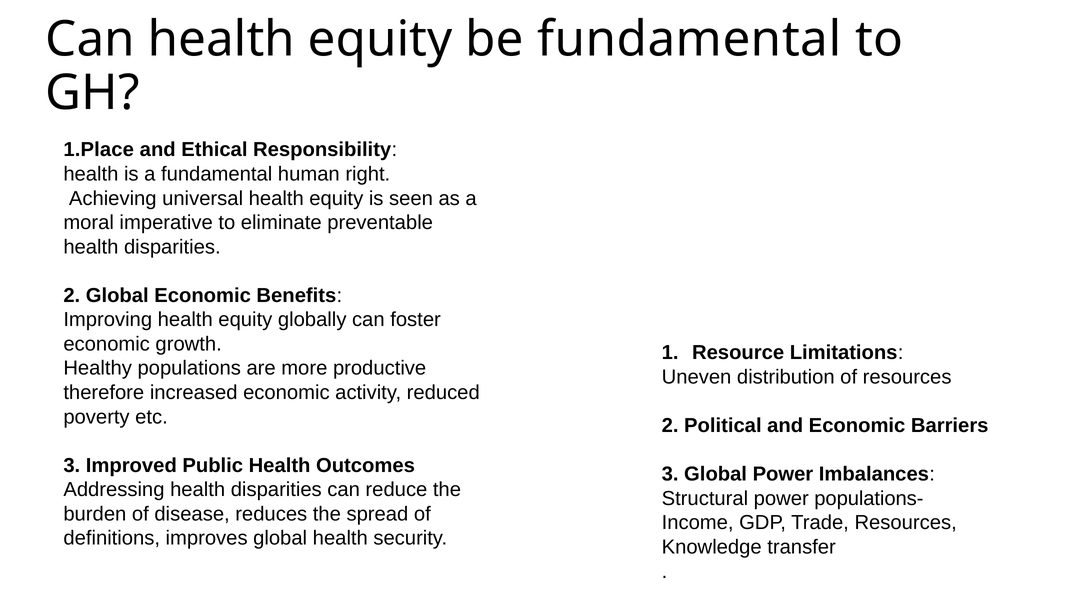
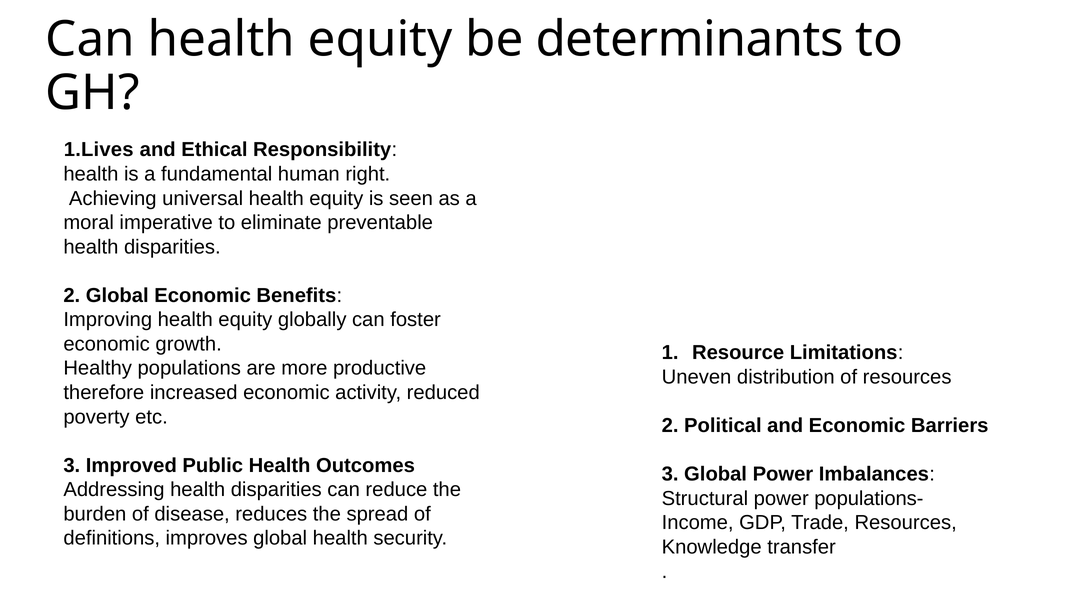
be fundamental: fundamental -> determinants (690, 39)
1.Place: 1.Place -> 1.Lives (99, 150)
